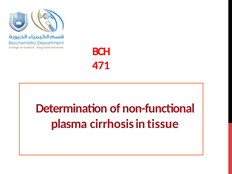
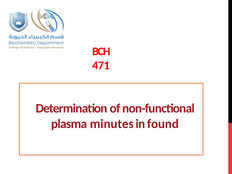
cirrhosis: cirrhosis -> minutes (112, 124)
tissue: tissue -> found (163, 124)
